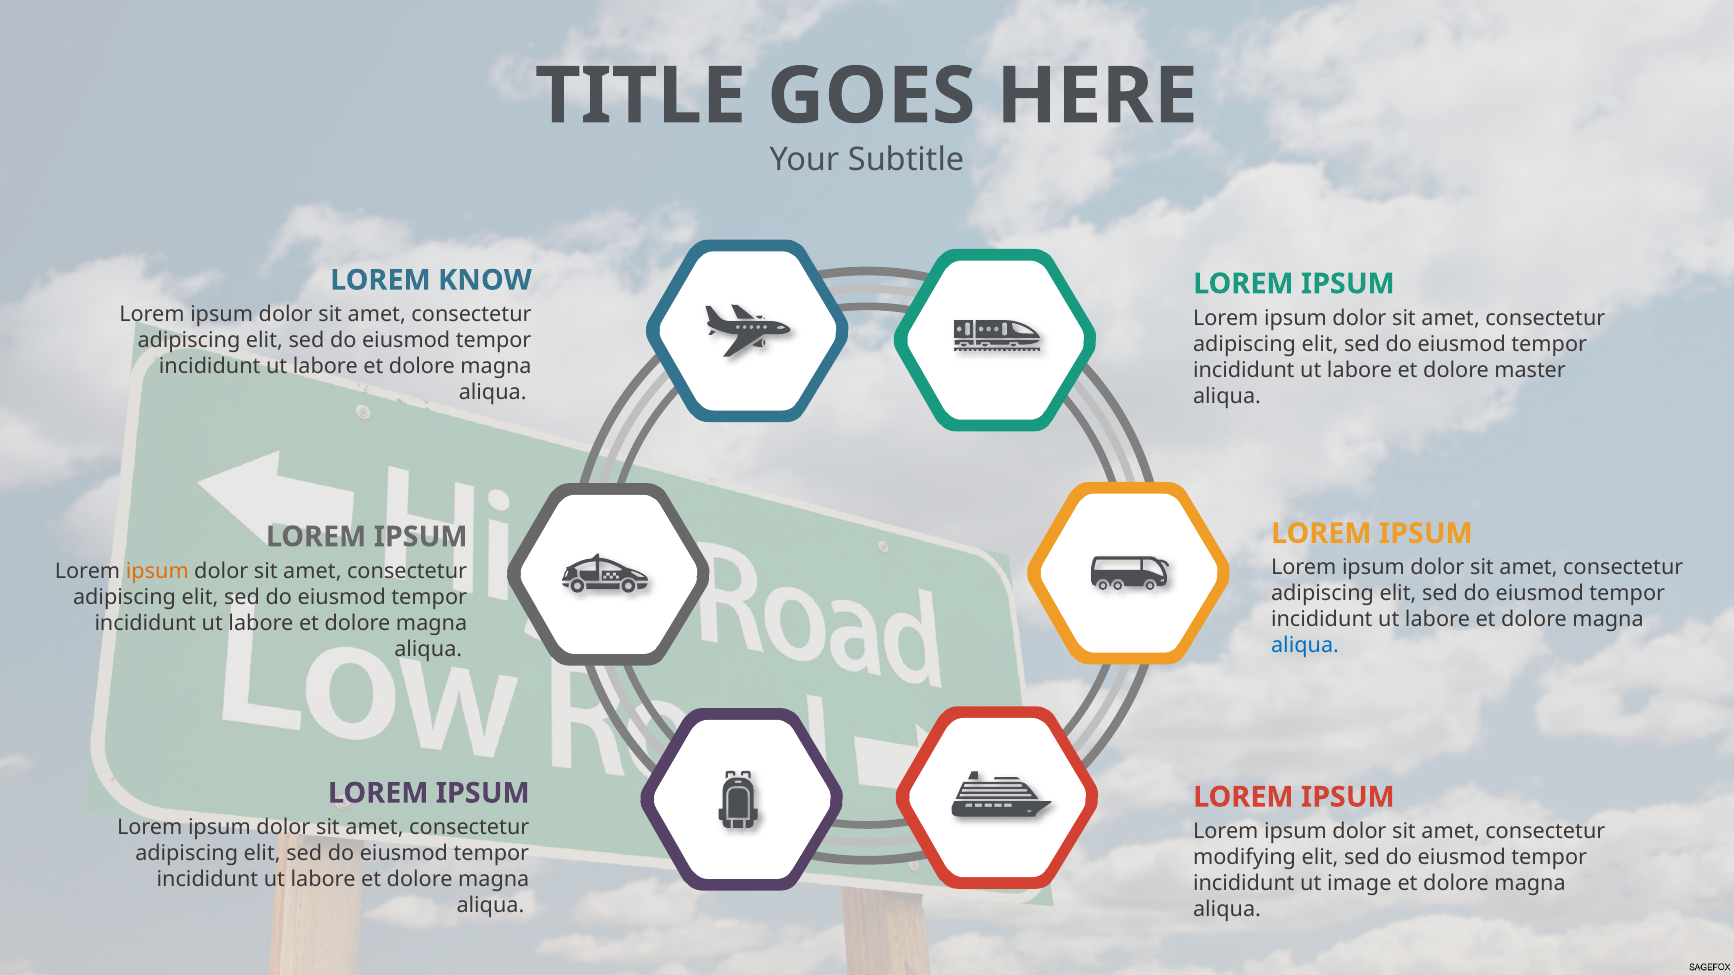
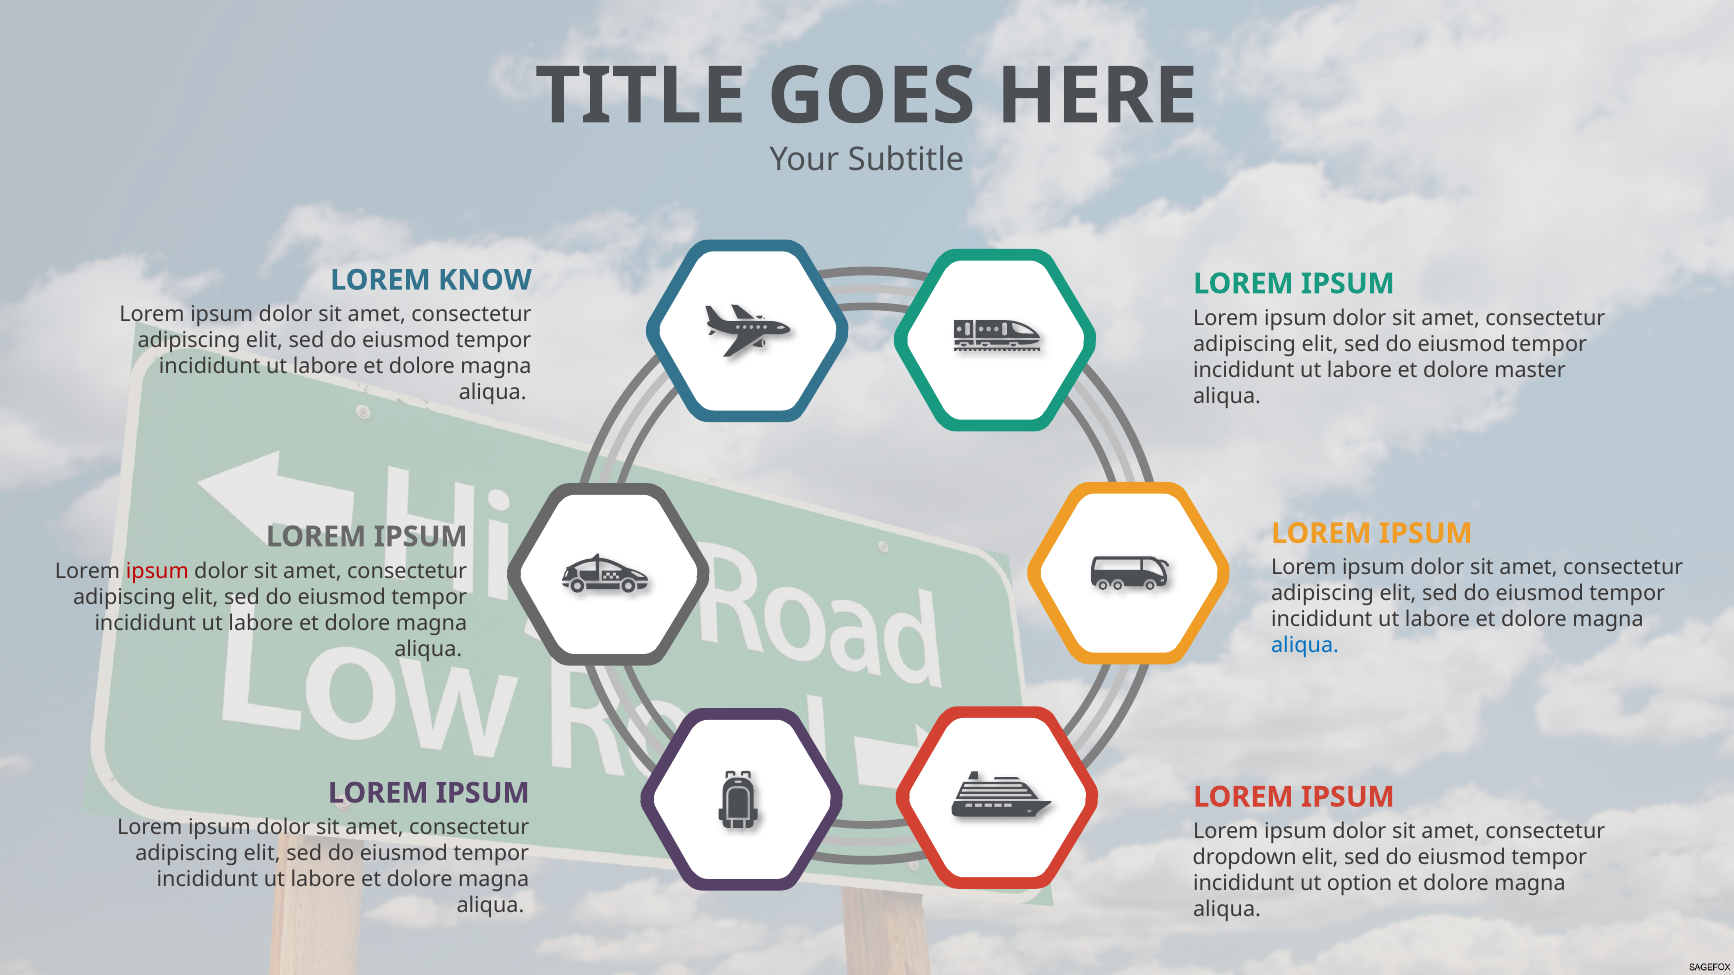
ipsum colour: orange -> red (157, 571)
modifying: modifying -> dropdown (1245, 858)
image: image -> option (1360, 884)
